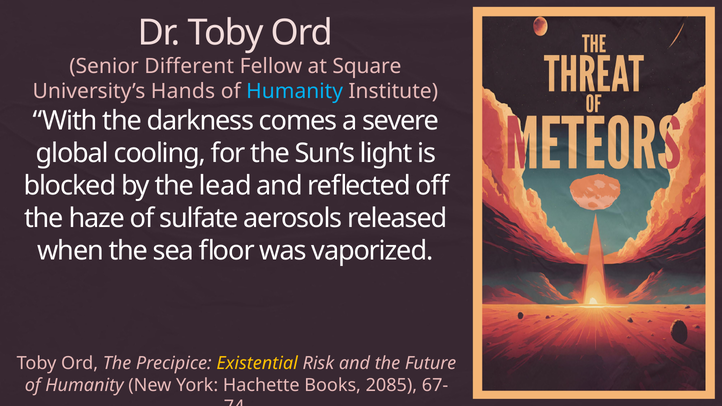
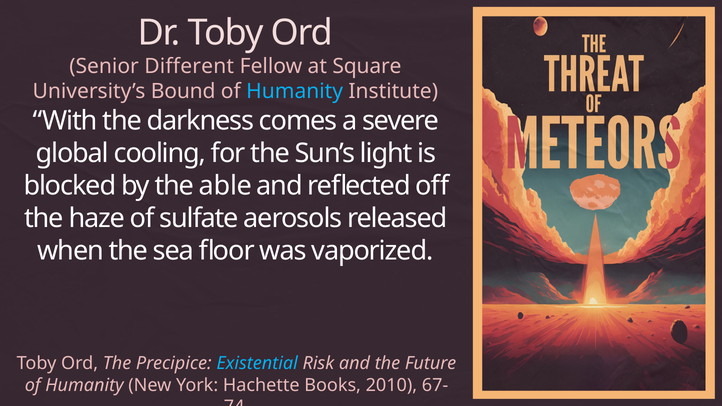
Hands: Hands -> Bound (183, 91)
lead: lead -> able (225, 186)
Existential colour: yellow -> light blue (257, 364)
2085: 2085 -> 2010 (391, 385)
